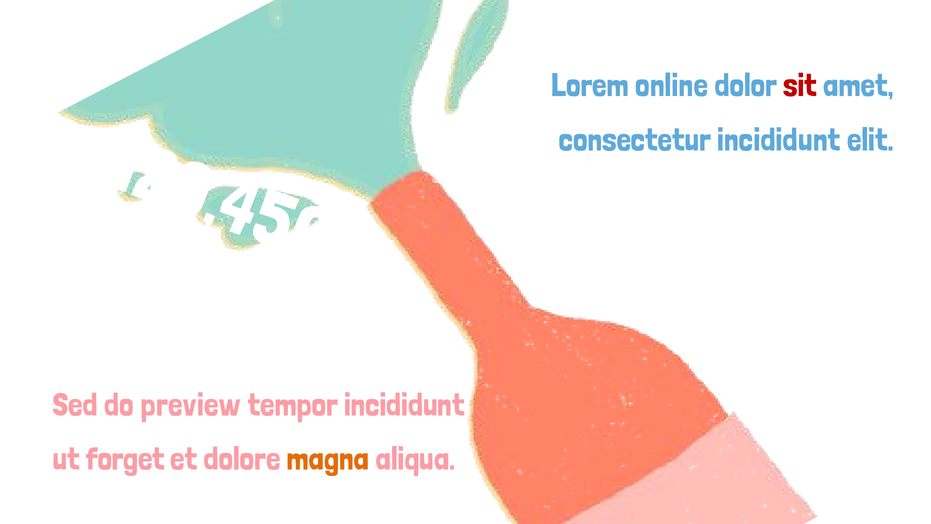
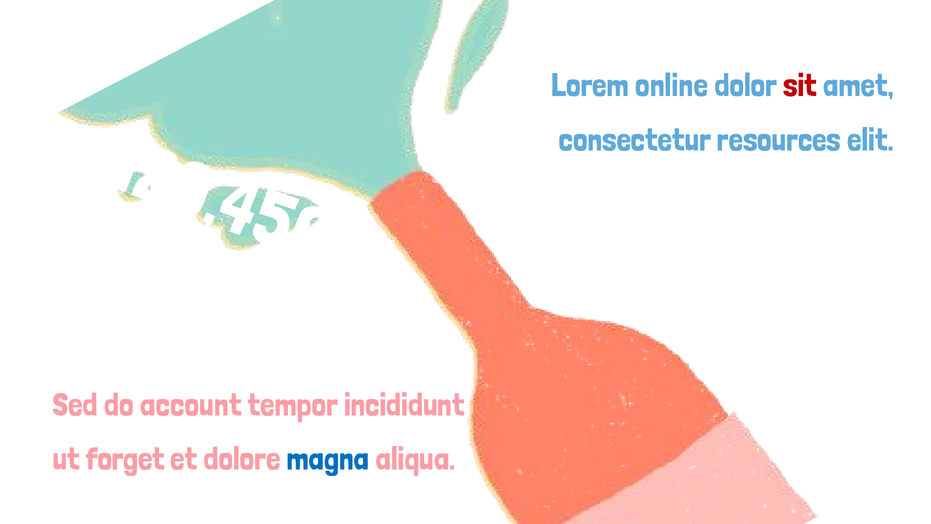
consectetur incididunt: incididunt -> resources (779, 140)
preview: preview -> account (191, 405)
magna colour: orange -> blue (328, 459)
